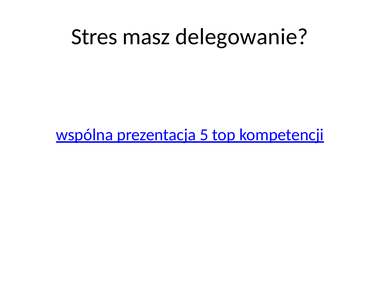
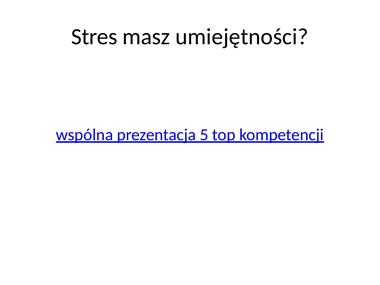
delegowanie: delegowanie -> umiejętności (242, 37)
